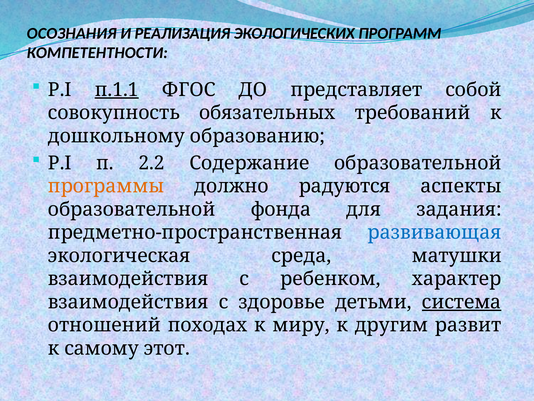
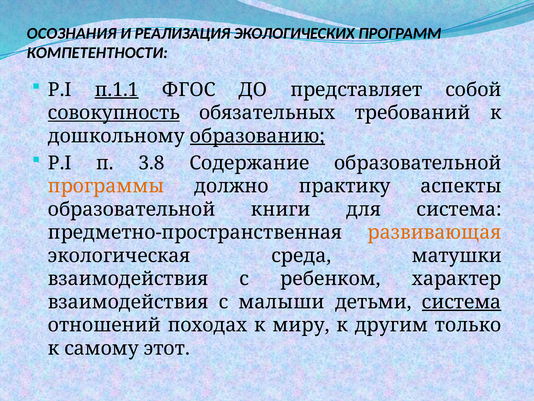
совокупность underline: none -> present (114, 113)
образованию underline: none -> present (258, 136)
2.2: 2.2 -> 3.8 (152, 163)
радуются: радуются -> практику (345, 186)
фонда: фонда -> книги (281, 209)
для задания: задания -> система (459, 209)
развивающая colour: blue -> orange (435, 232)
здоровье: здоровье -> малыши (282, 302)
развит: развит -> только (468, 325)
